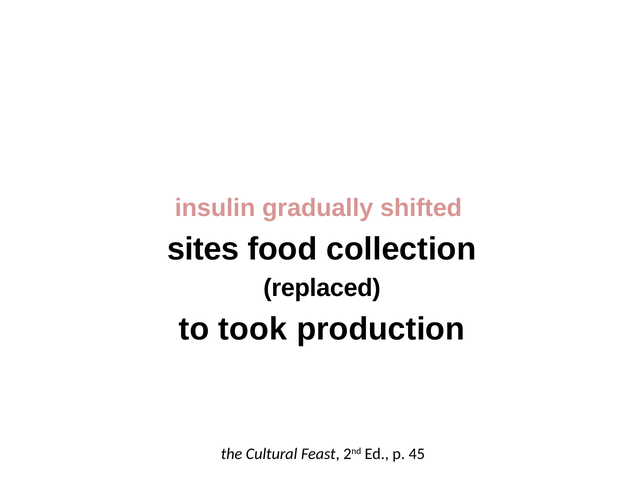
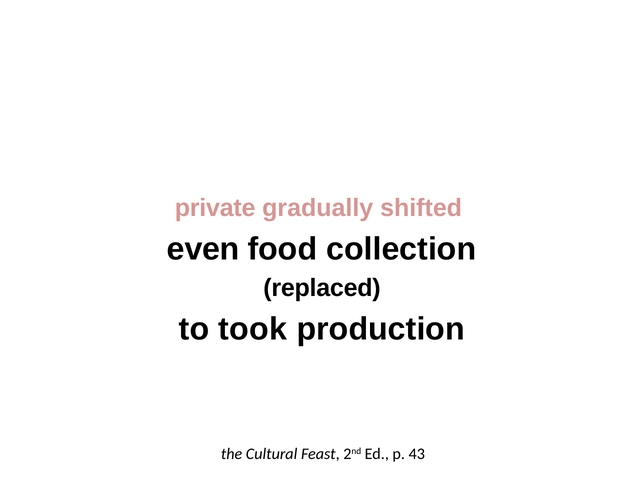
insulin: insulin -> private (215, 208)
sites: sites -> even (203, 249)
45: 45 -> 43 (417, 454)
